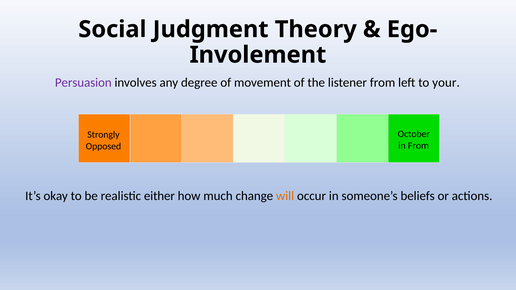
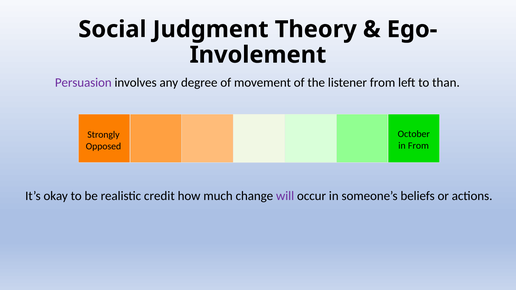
your: your -> than (446, 83)
either: either -> credit (159, 196)
will colour: orange -> purple (285, 196)
